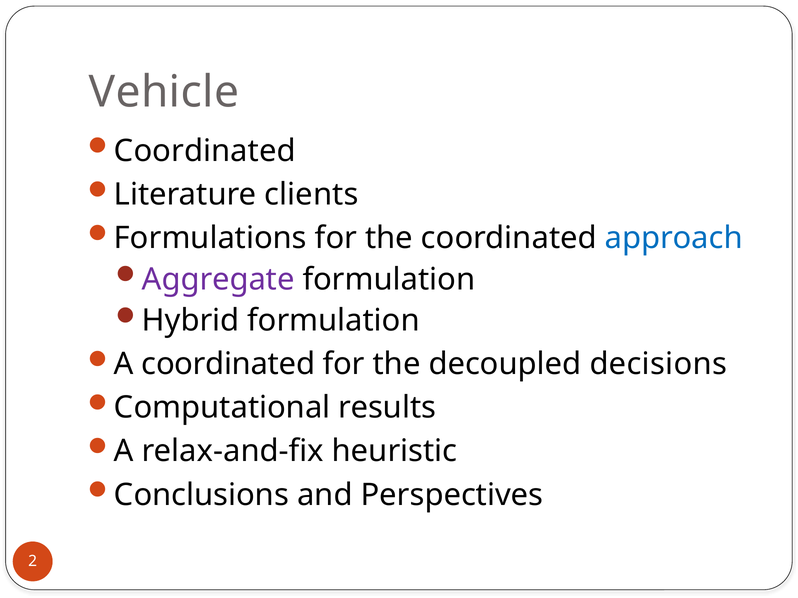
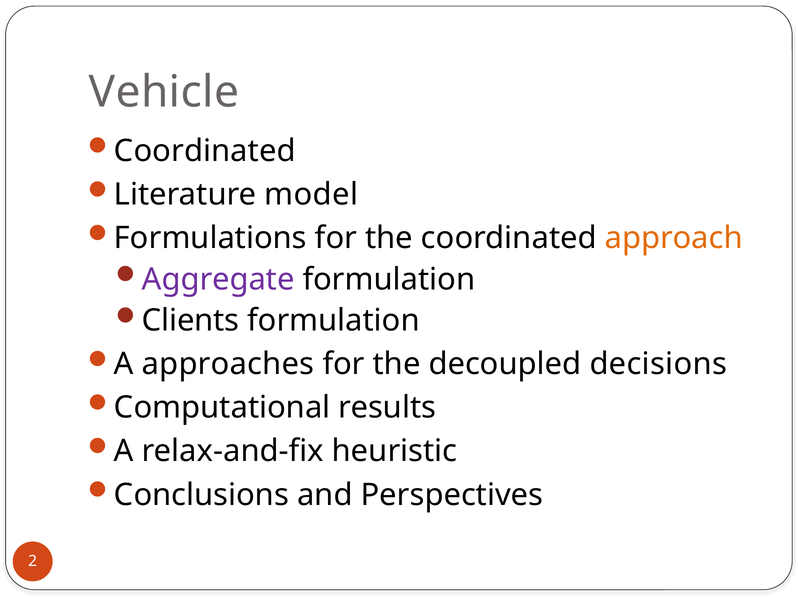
clients: clients -> model (311, 195)
approach colour: blue -> orange (674, 238)
Hybrid: Hybrid -> Clients (191, 321)
A coordinated: coordinated -> approaches (228, 364)
